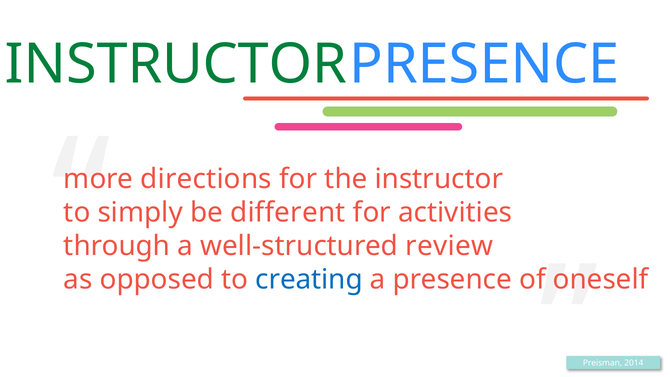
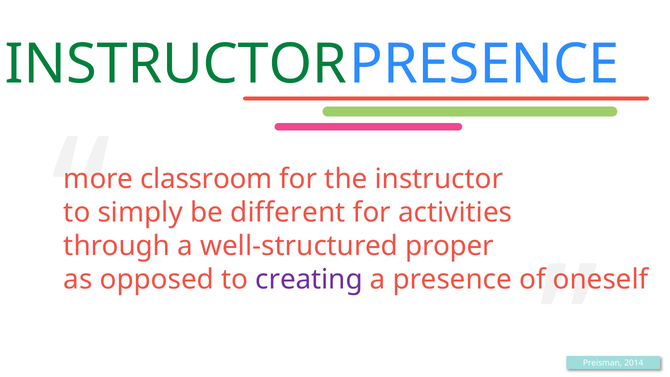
directions: directions -> classroom (206, 179)
review: review -> proper (449, 246)
creating colour: blue -> purple (309, 280)
